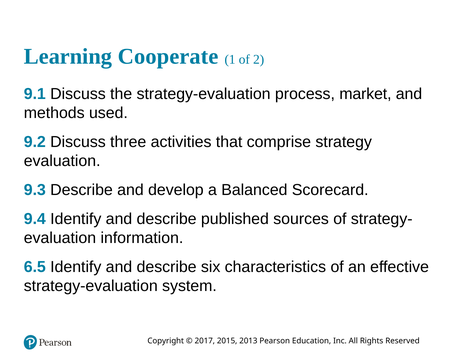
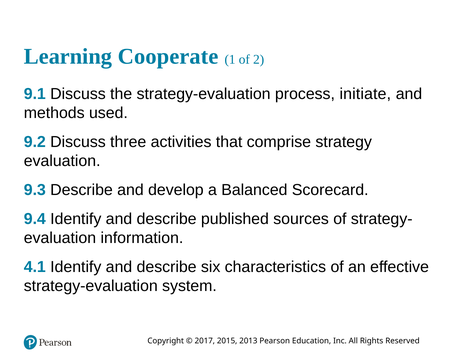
market: market -> initiate (365, 94)
6.5: 6.5 -> 4.1 (35, 267)
